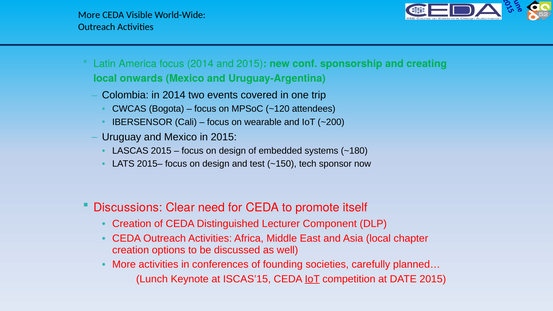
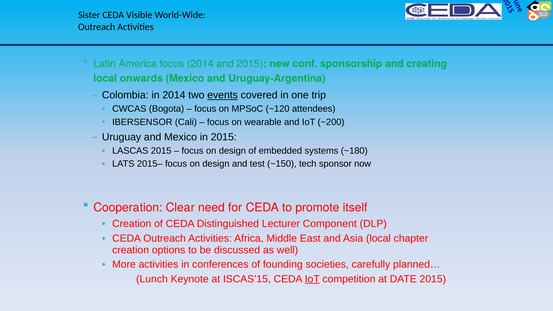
More: More -> Sister (89, 15)
events underline: none -> present (223, 95)
Discussions: Discussions -> Cooperation (128, 208)
